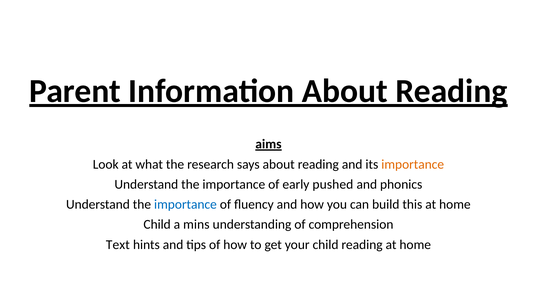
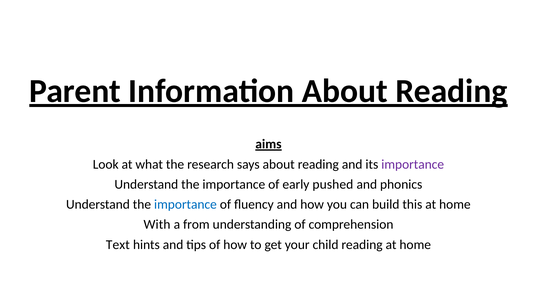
importance colour: orange -> purple (413, 164)
Child: Child -> With (157, 225)
mins: mins -> from (196, 225)
